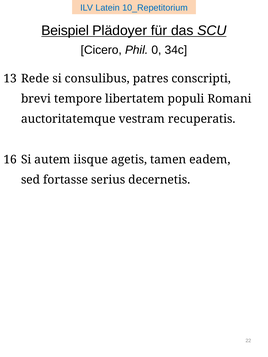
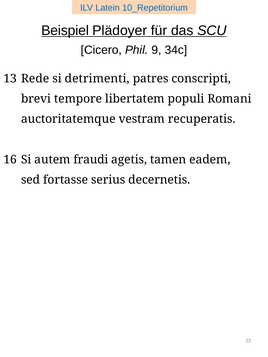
0: 0 -> 9 (156, 50)
consulibus: consulibus -> detrimenti (97, 79)
iisque: iisque -> fraudi (91, 160)
